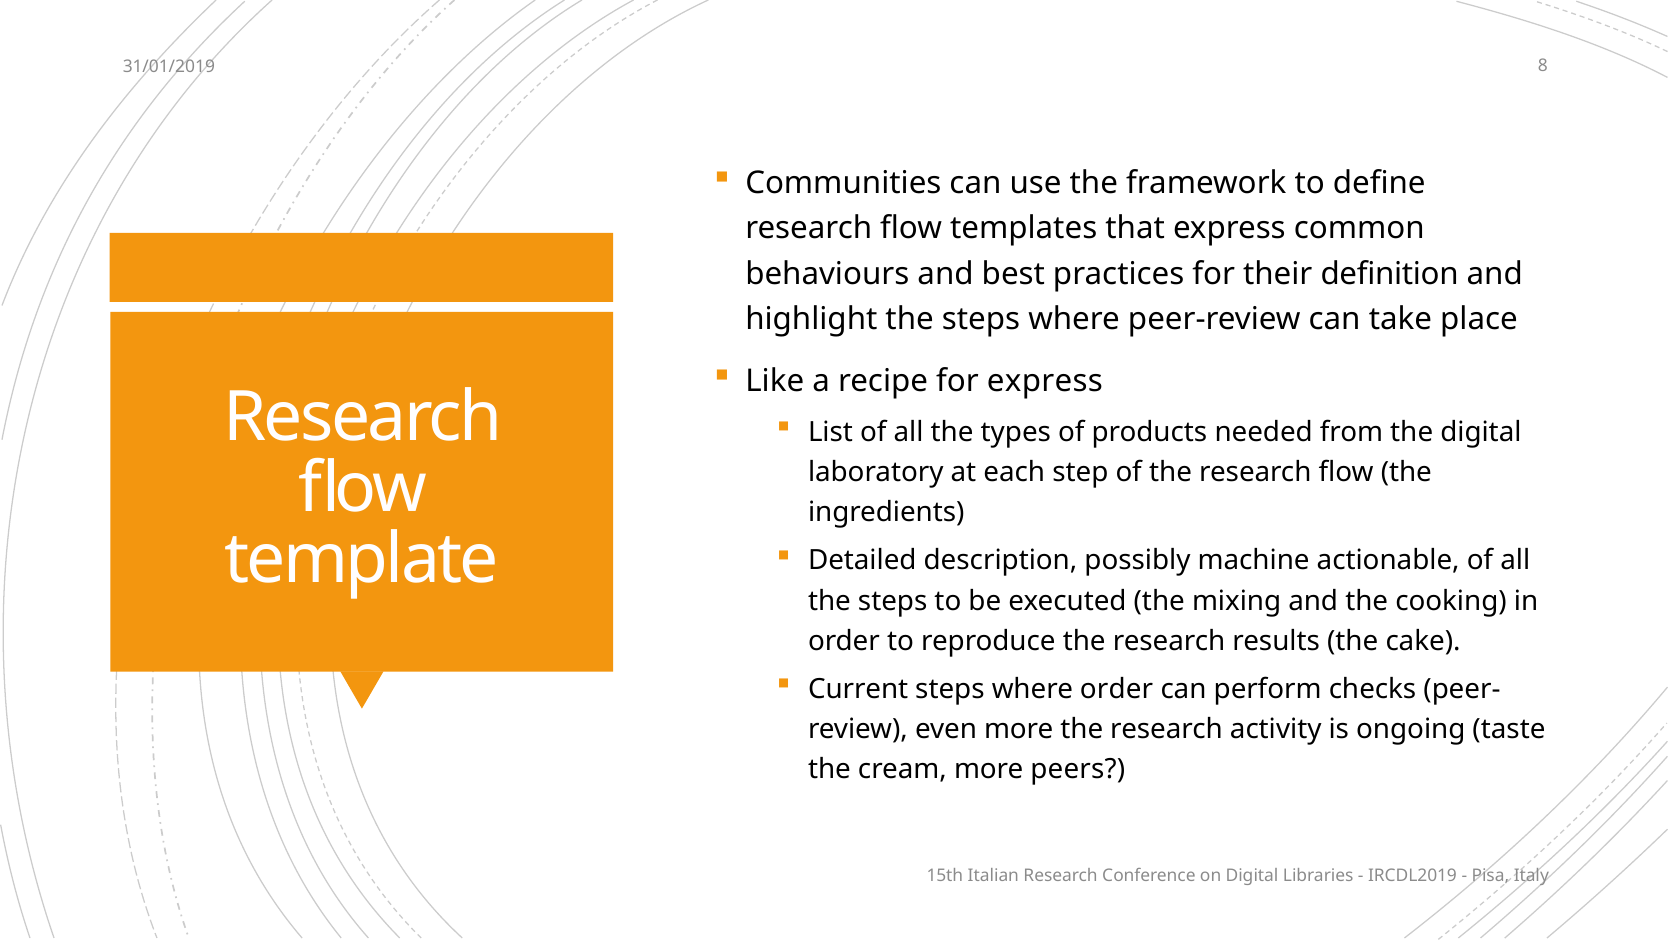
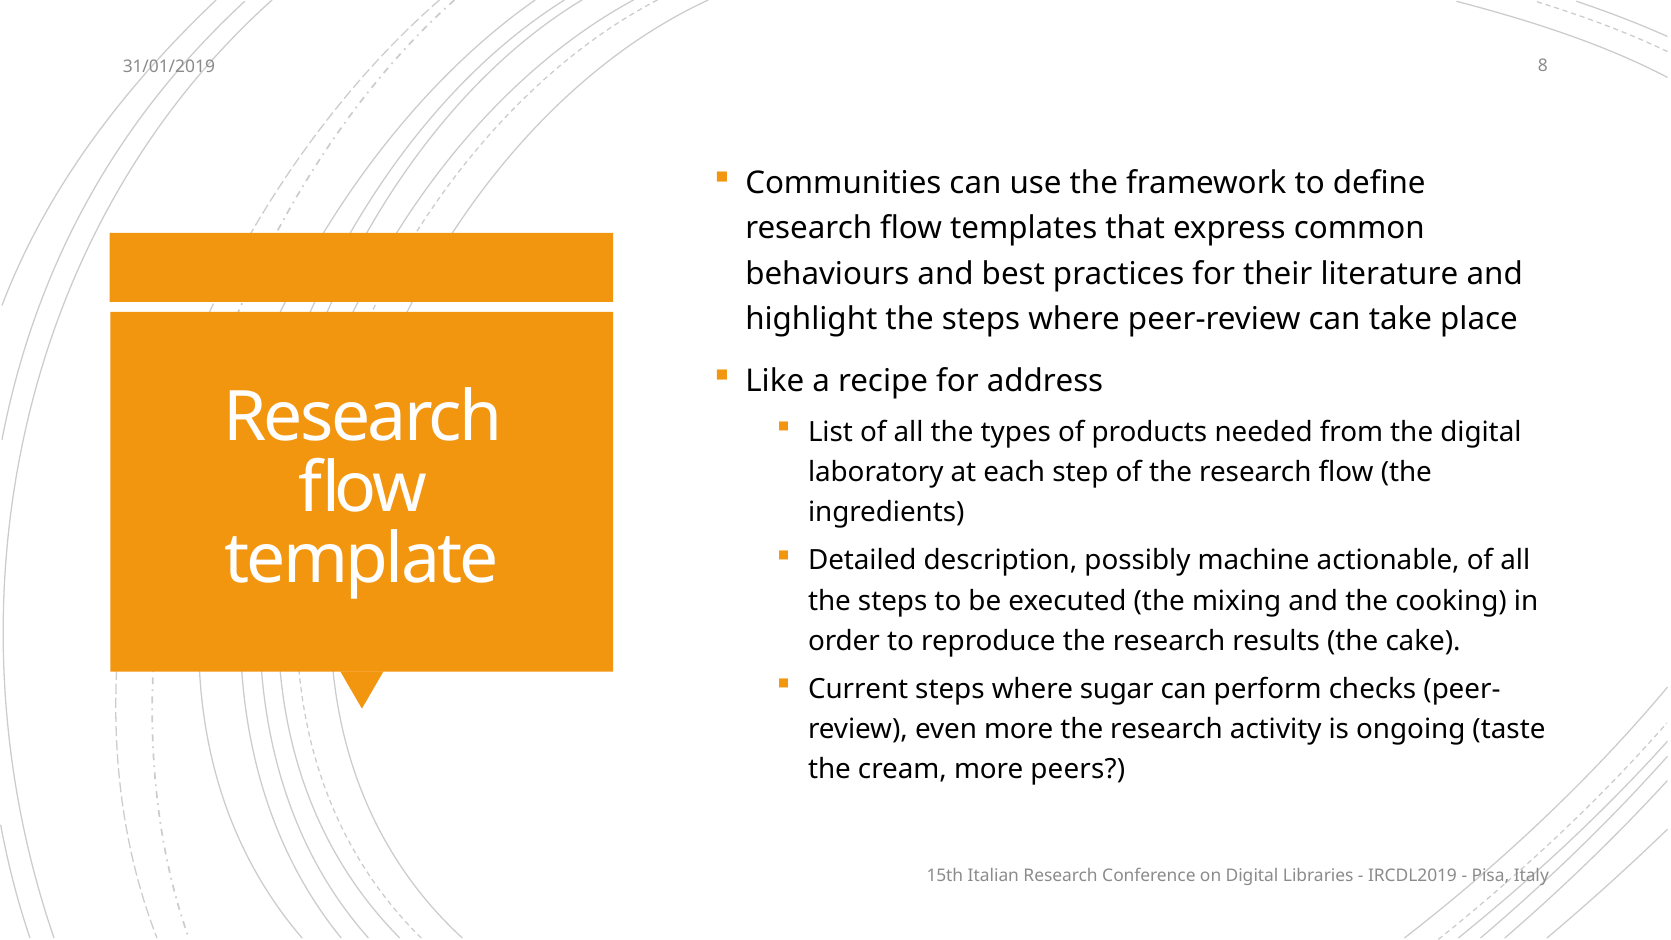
definition: definition -> literature (1389, 274)
for express: express -> address (1045, 381)
where order: order -> sugar (1117, 690)
